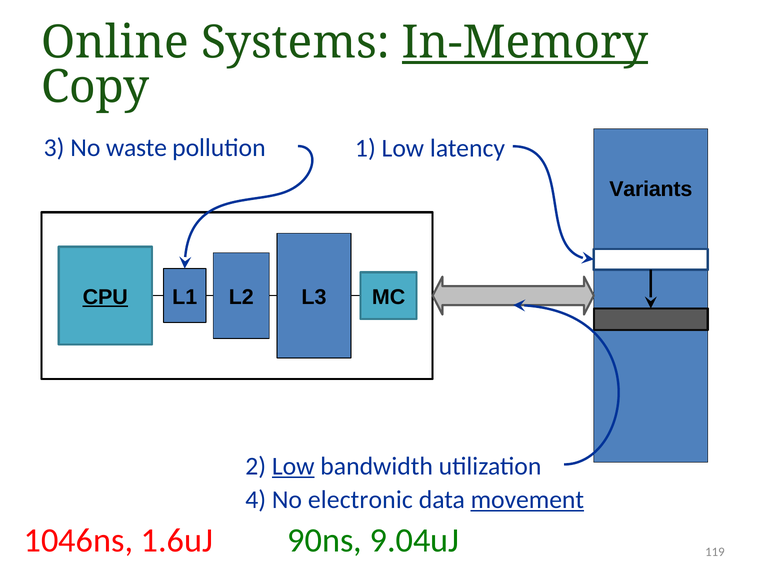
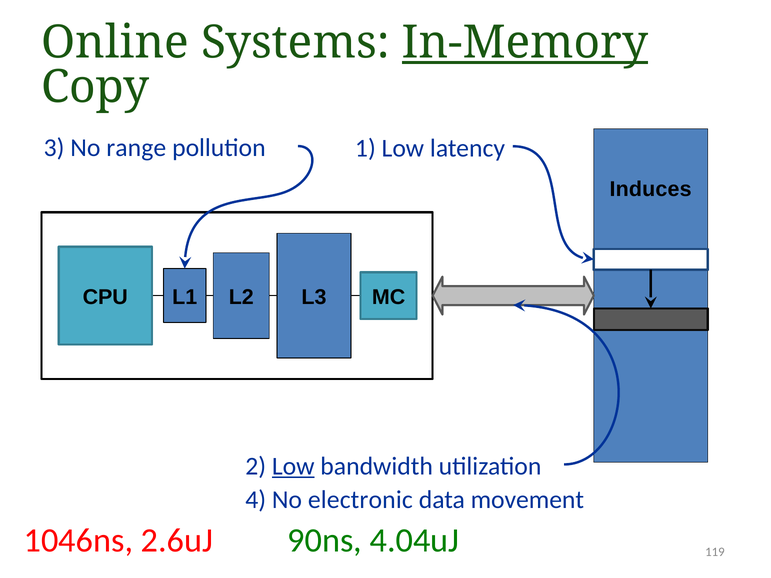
waste: waste -> range (136, 148)
Variants: Variants -> Induces (651, 189)
CPU underline: present -> none (105, 297)
movement underline: present -> none (527, 500)
1.6uJ: 1.6uJ -> 2.6uJ (177, 541)
9.04uJ: 9.04uJ -> 4.04uJ (415, 541)
